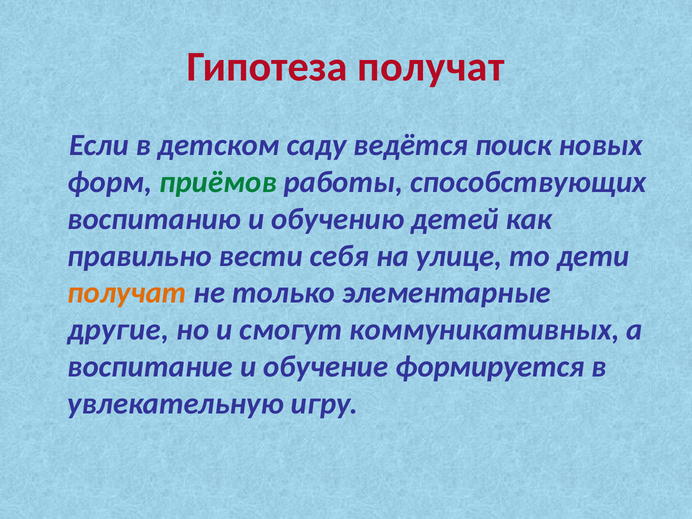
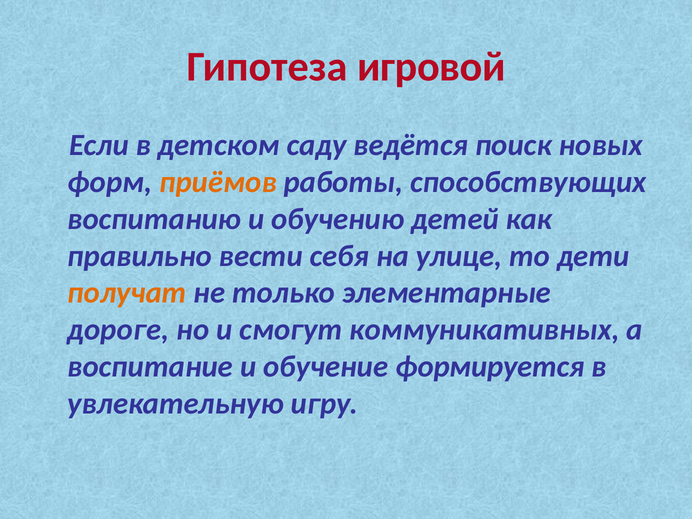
Гипотеза получат: получат -> игровой (431, 67)
приёмов colour: green -> orange (218, 182)
другие: другие -> дороге (118, 330)
